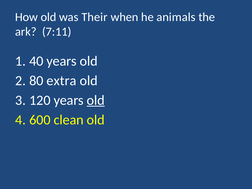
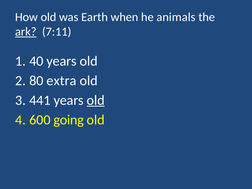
Their: Their -> Earth (95, 17)
ark underline: none -> present (26, 32)
120: 120 -> 441 (40, 100)
clean: clean -> going (69, 120)
